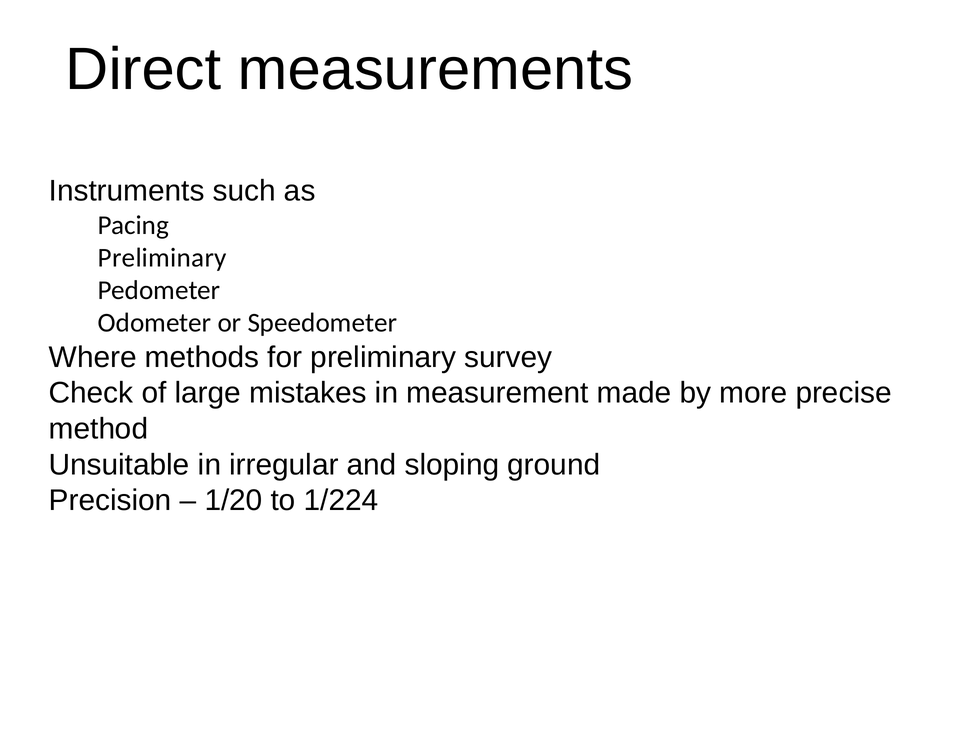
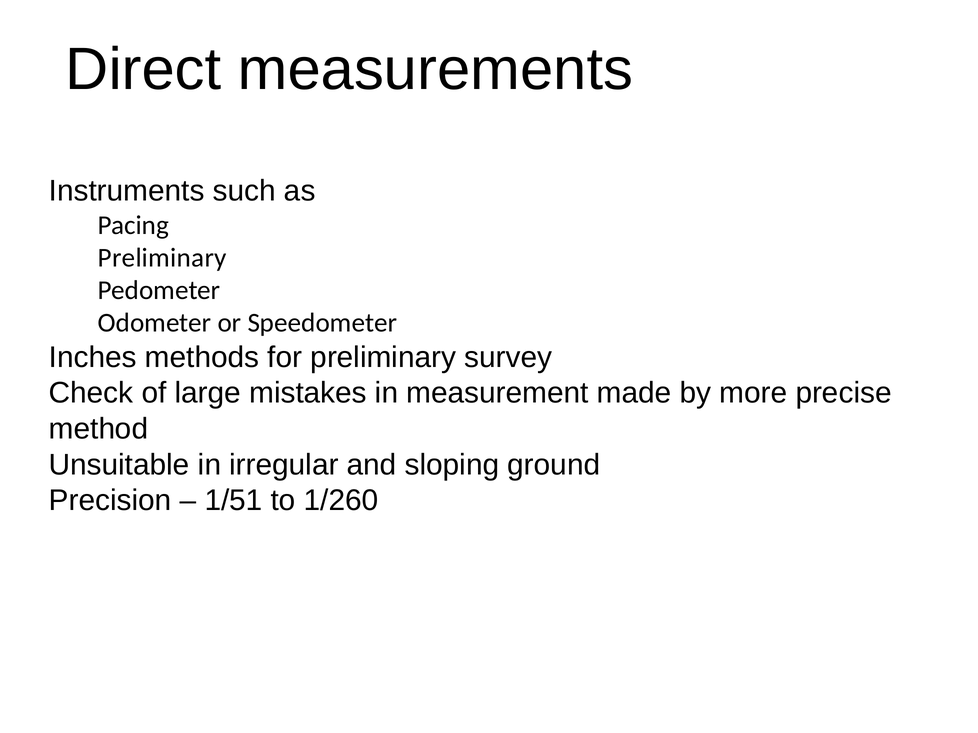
Where: Where -> Inches (93, 357)
1/20: 1/20 -> 1/51 (234, 501)
1/224: 1/224 -> 1/260 (341, 501)
